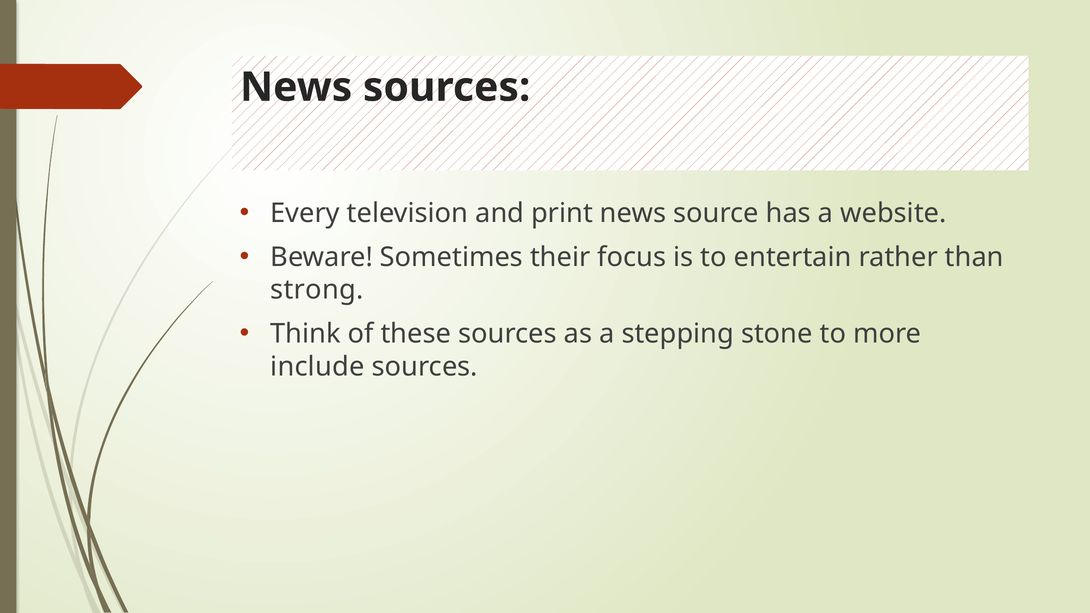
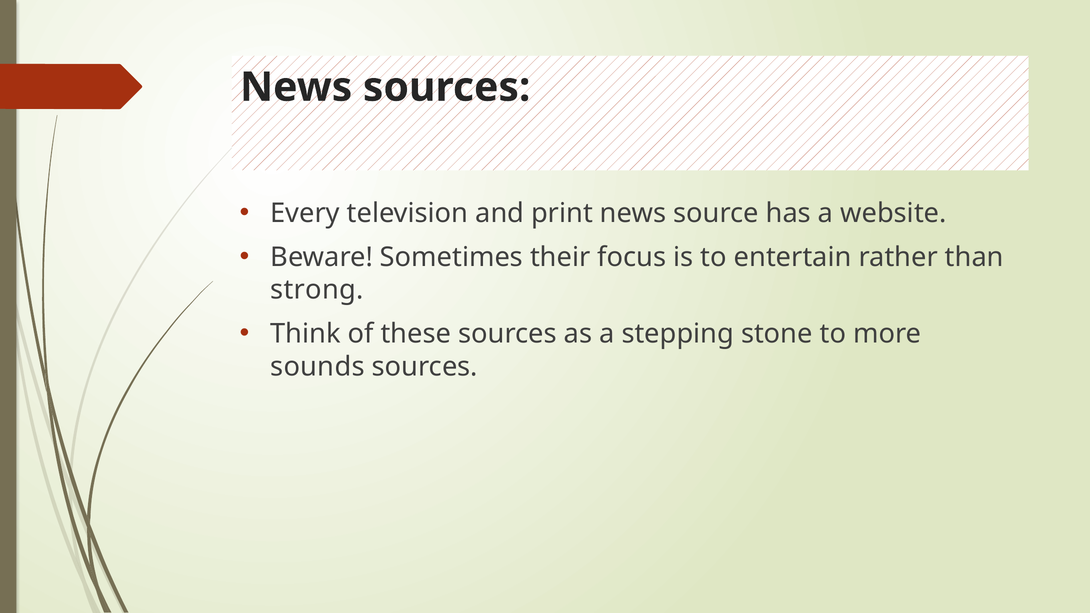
include: include -> sounds (317, 367)
